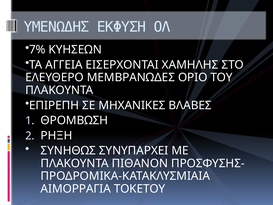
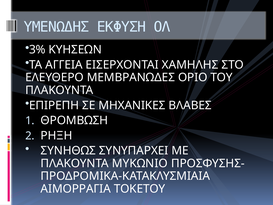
7%: 7% -> 3% (37, 50)
ΠΙΘΑΝΟΝ: ΠΙΘΑΝΟΝ -> ΜΥΚΩΝΙΟ (140, 163)
